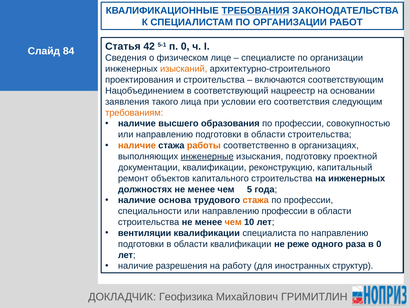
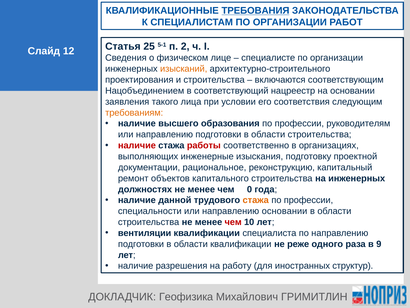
42: 42 -> 25 (149, 46)
п 0: 0 -> 2 (185, 46)
84: 84 -> 12 (69, 51)
совокупностью: совокупностью -> руководителям (358, 123)
наличие colour: orange -> red (137, 145)
работы colour: orange -> red (204, 145)
инженерные underline: present -> none (207, 156)
документации квалификации: квалификации -> рациональное (214, 167)
5: 5 -> 0 (249, 189)
основа: основа -> данной (175, 200)
направлению профессии: профессии -> основании (285, 211)
чем colour: orange -> red (233, 222)
в 0: 0 -> 9 (379, 244)
